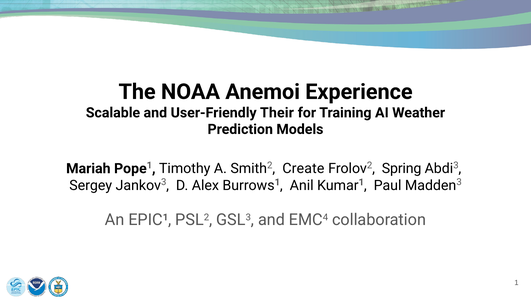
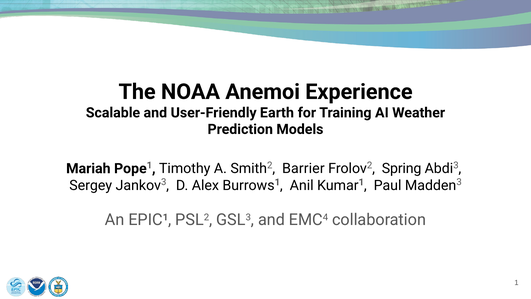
Their: Their -> Earth (277, 113)
Create: Create -> Barrier (303, 168)
